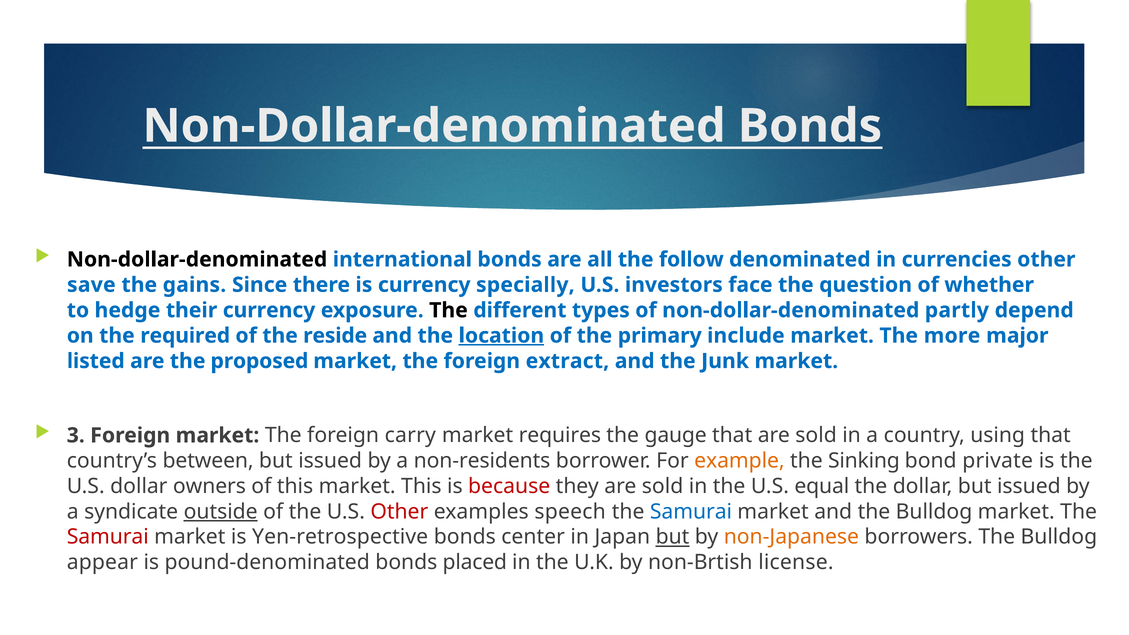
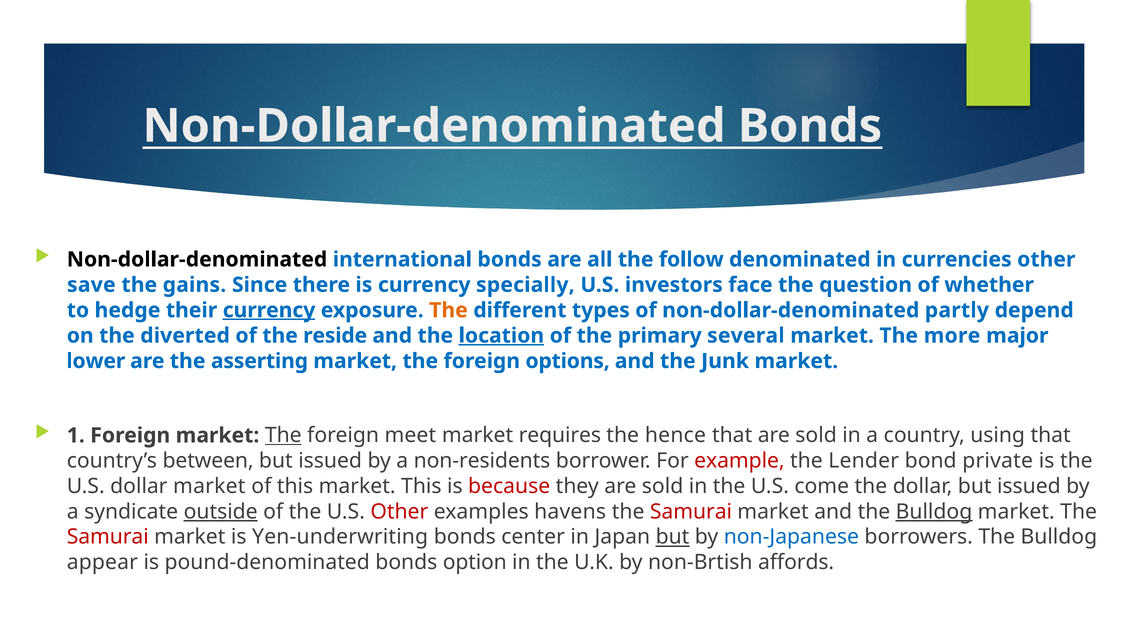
currency underline: none -> present (269, 310)
The colour: black -> orange (448, 310)
required: required -> diverted (185, 336)
include: include -> several (746, 336)
listed: listed -> lower (96, 361)
proposed: proposed -> asserting (259, 361)
extract: extract -> options (568, 361)
3: 3 -> 1 (76, 435)
The underline: none -> present (283, 435)
carry: carry -> meet (410, 435)
gauge: gauge -> hence (675, 435)
example colour: orange -> red (739, 461)
Sinking: Sinking -> Lender (864, 461)
dollar owners: owners -> market (209, 486)
equal: equal -> come (822, 486)
speech: speech -> havens (570, 512)
Samurai colour: blue -> red (691, 512)
Bulldog underline: none -> present (934, 512)
Yen-retrospective: Yen-retrospective -> Yen-underwriting (340, 537)
non-Japanese colour: orange -> blue (791, 537)
placed: placed -> option (475, 562)
license: license -> affords (796, 562)
